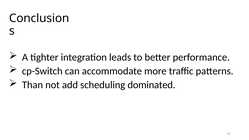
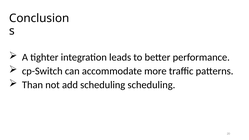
scheduling dominated: dominated -> scheduling (151, 85)
